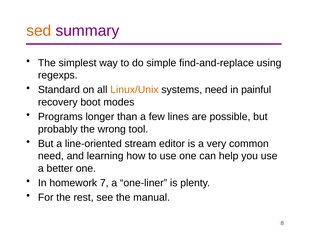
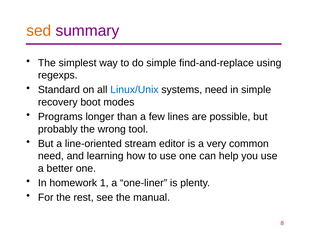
Linux/Unix colour: orange -> blue (134, 90)
in painful: painful -> simple (256, 90)
7: 7 -> 1 (104, 183)
